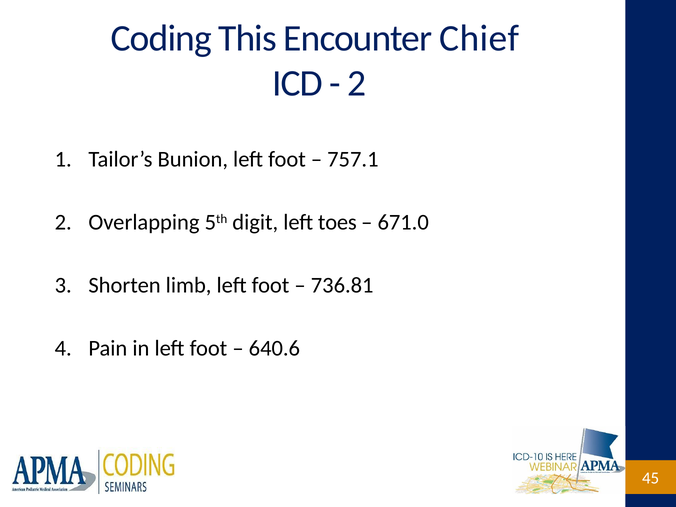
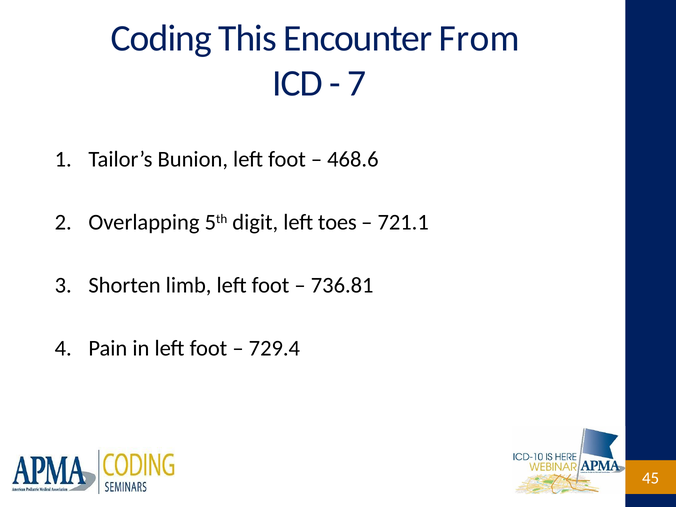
Chief: Chief -> From (479, 38)
2: 2 -> 7 (357, 83)
757.1: 757.1 -> 468.6 (353, 159)
671.0: 671.0 -> 721.1 (403, 222)
640.6: 640.6 -> 729.4 (274, 349)
